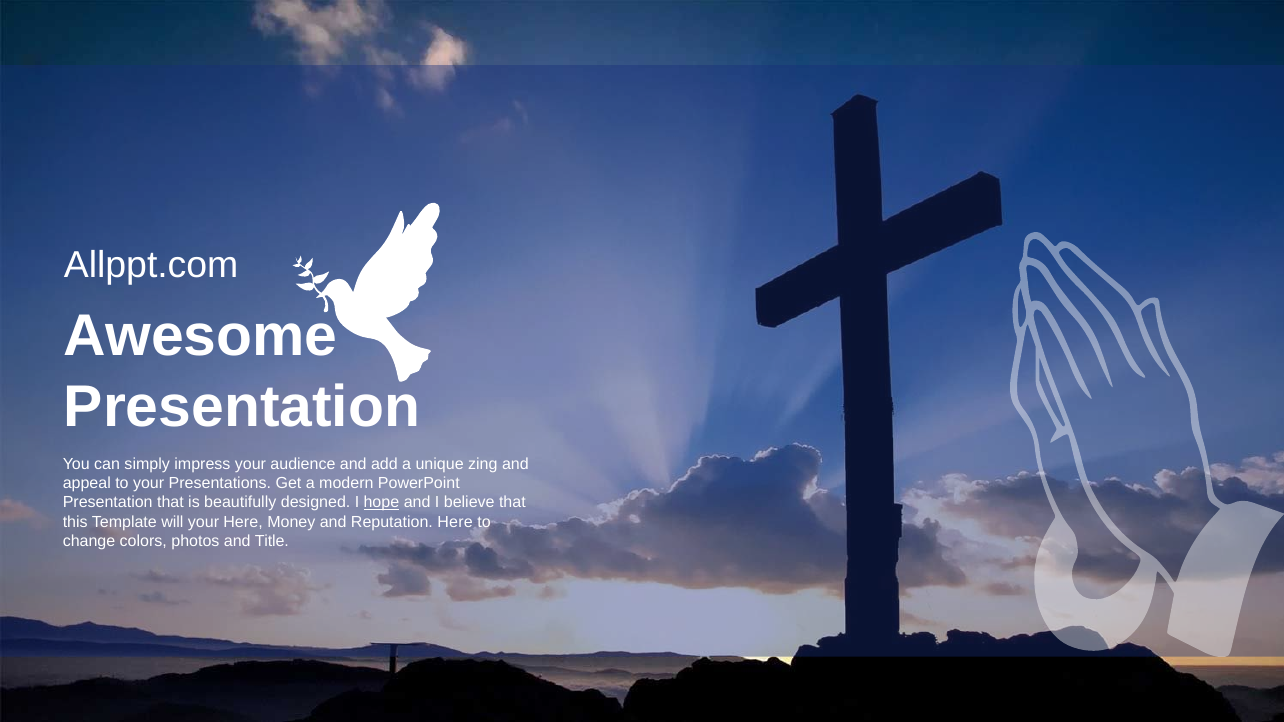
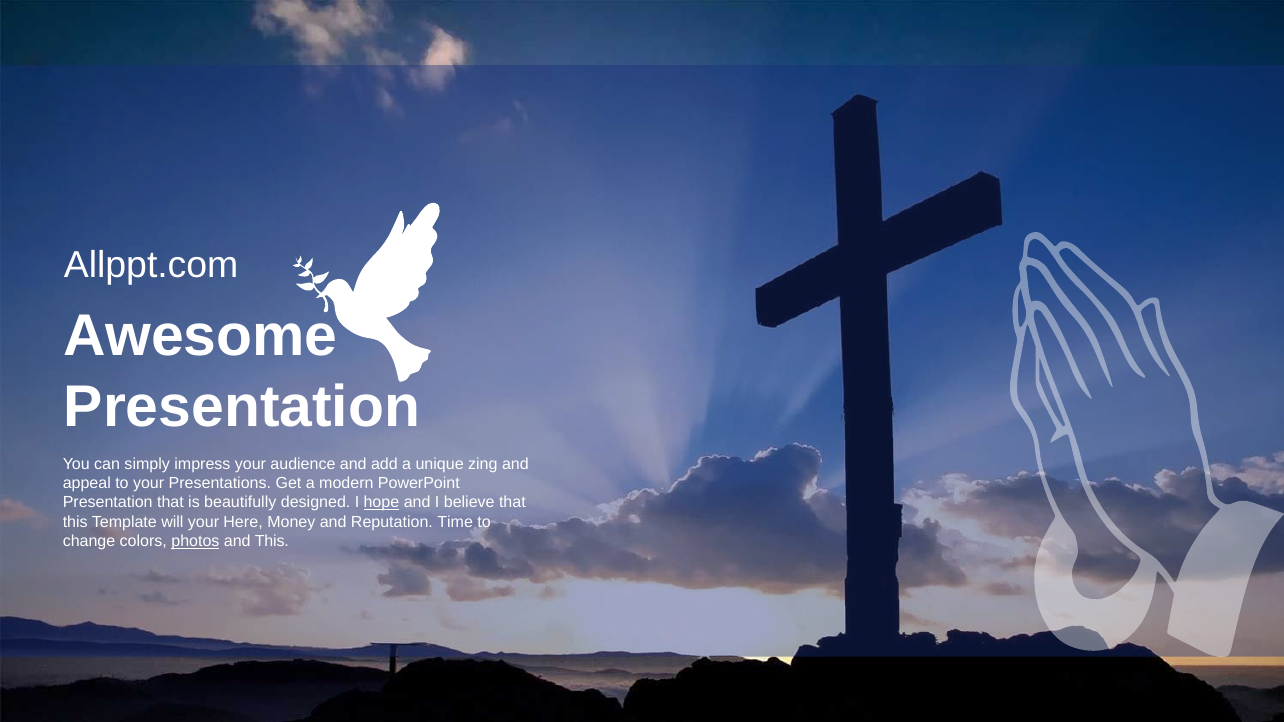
Reputation Here: Here -> Time (455, 522)
photos underline: none -> present (195, 541)
and Title: Title -> This (272, 541)
